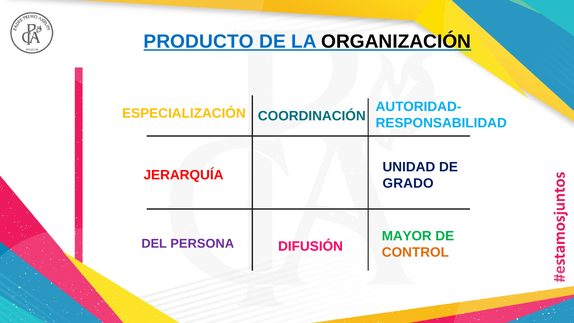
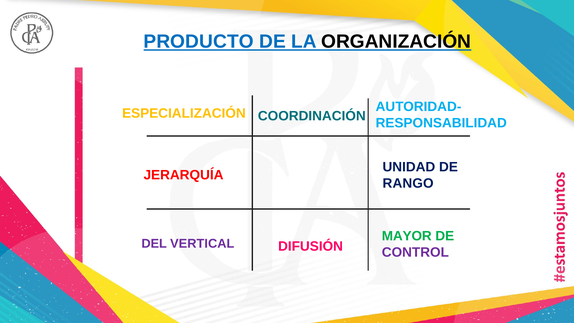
GRADO: GRADO -> RANGO (408, 183)
PERSONA: PERSONA -> VERTICAL (202, 243)
CONTROL colour: orange -> purple (415, 252)
